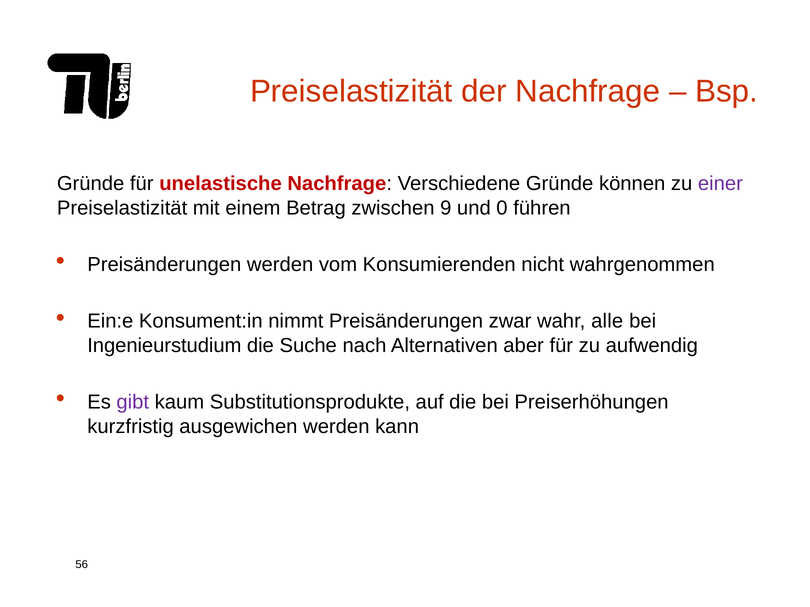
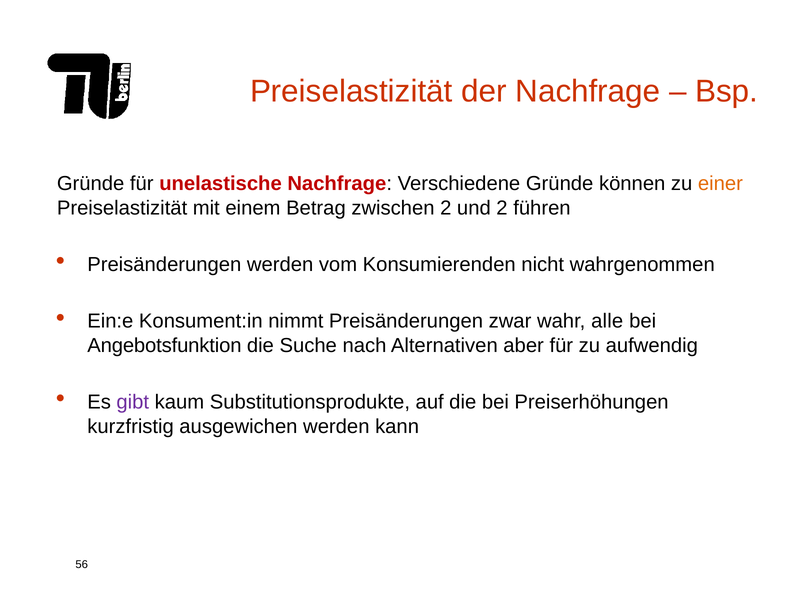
einer colour: purple -> orange (720, 184)
zwischen 9: 9 -> 2 (446, 208)
und 0: 0 -> 2 (502, 208)
Ingenieurstudium: Ingenieurstudium -> Angebotsfunktion (164, 346)
